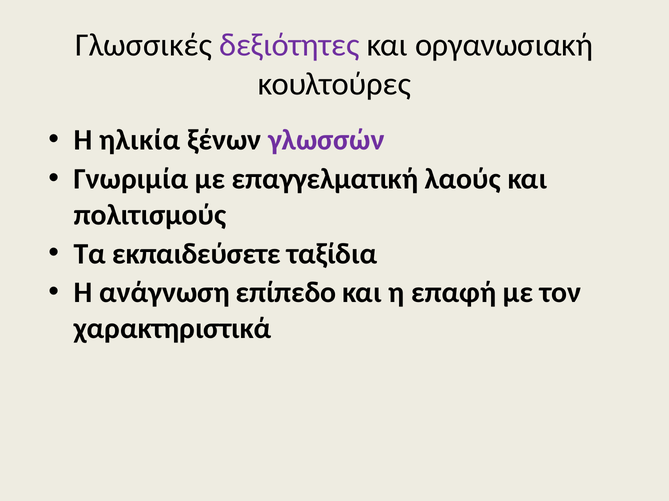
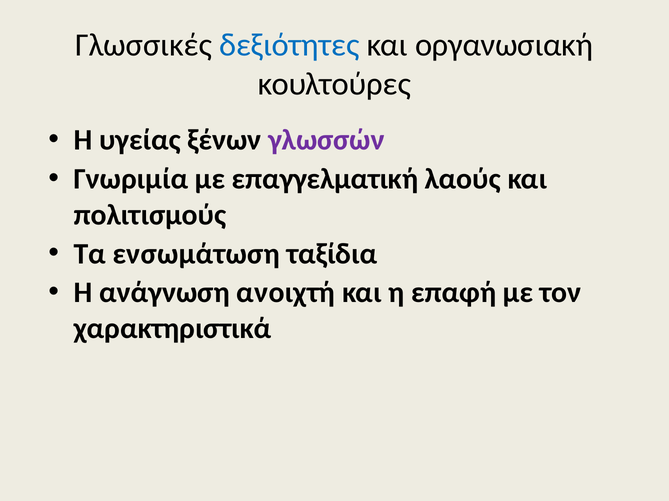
δεξιότητες colour: purple -> blue (289, 45)
ηλικία: ηλικία -> υγείας (140, 140)
εκπαιδεύσετε: εκπαιδεύσετε -> ενσωμάτωση (196, 254)
επίπεδο: επίπεδο -> ανοιχτή (286, 293)
